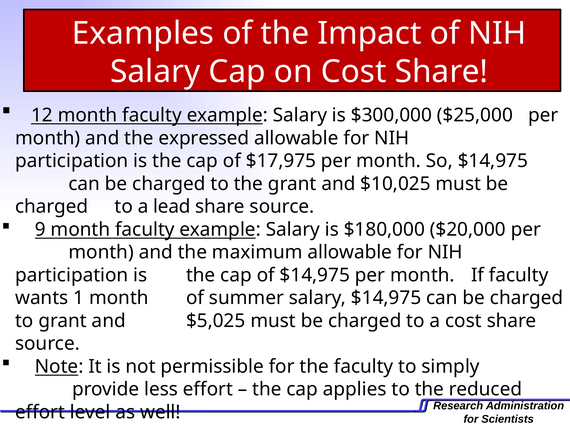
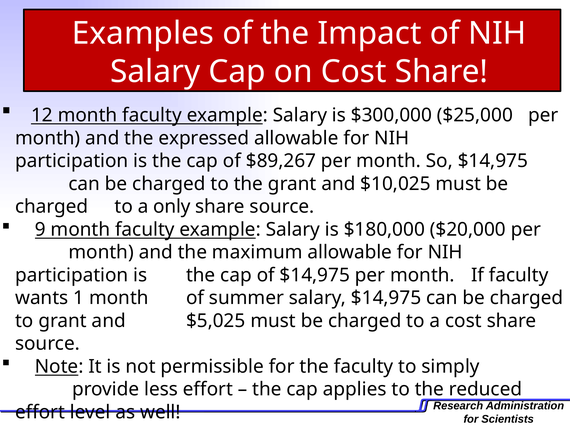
$17,975: $17,975 -> $89,267 (281, 161)
lead: lead -> only (172, 206)
